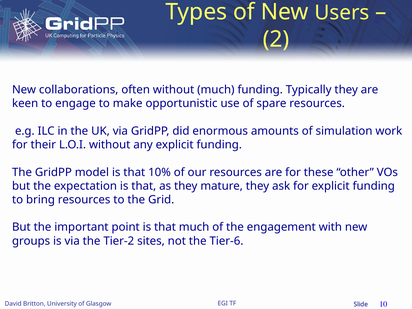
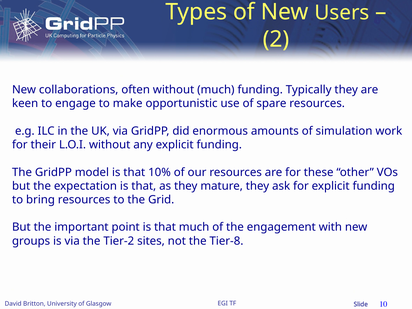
Tier-6: Tier-6 -> Tier-8 (226, 241)
